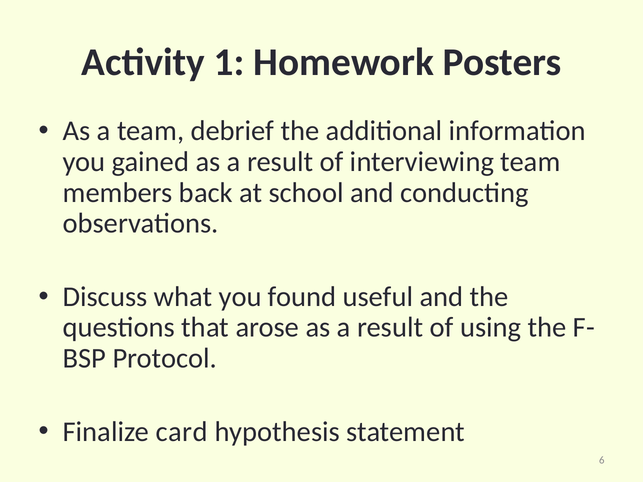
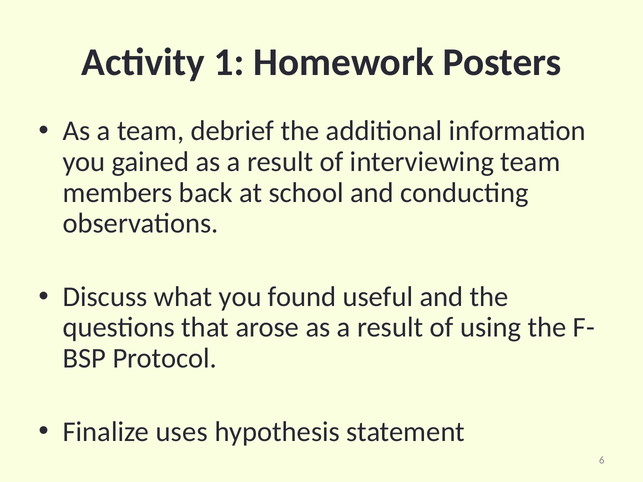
card: card -> uses (182, 432)
